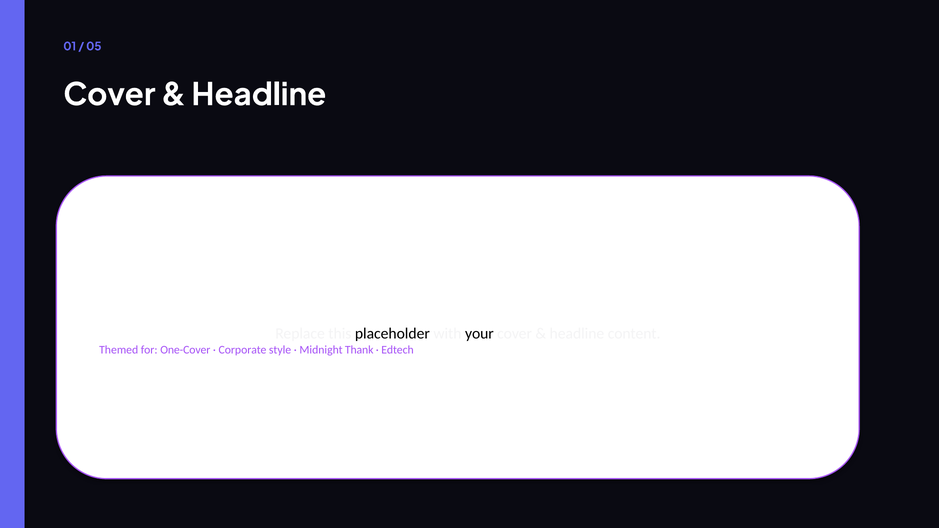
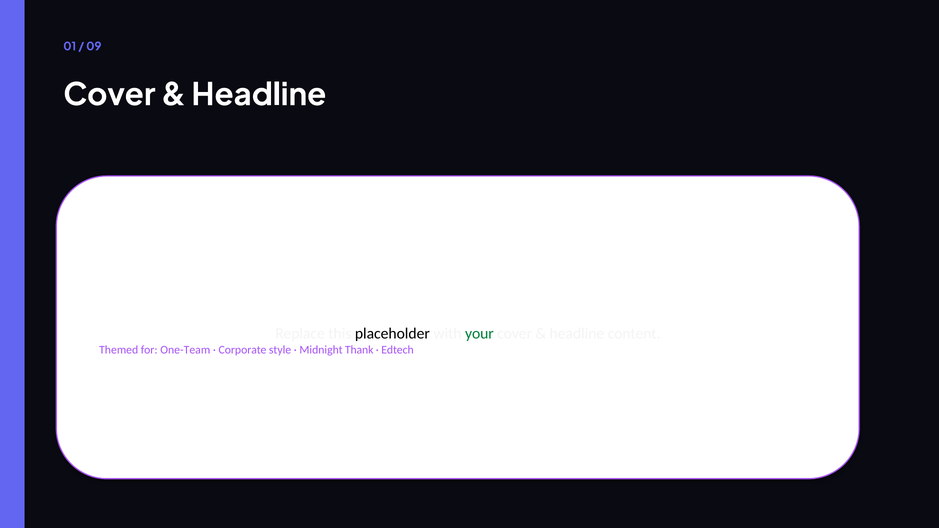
05: 05 -> 09 (94, 47)
your colour: black -> green (479, 334)
One-Cover: One-Cover -> One-Team (185, 350)
